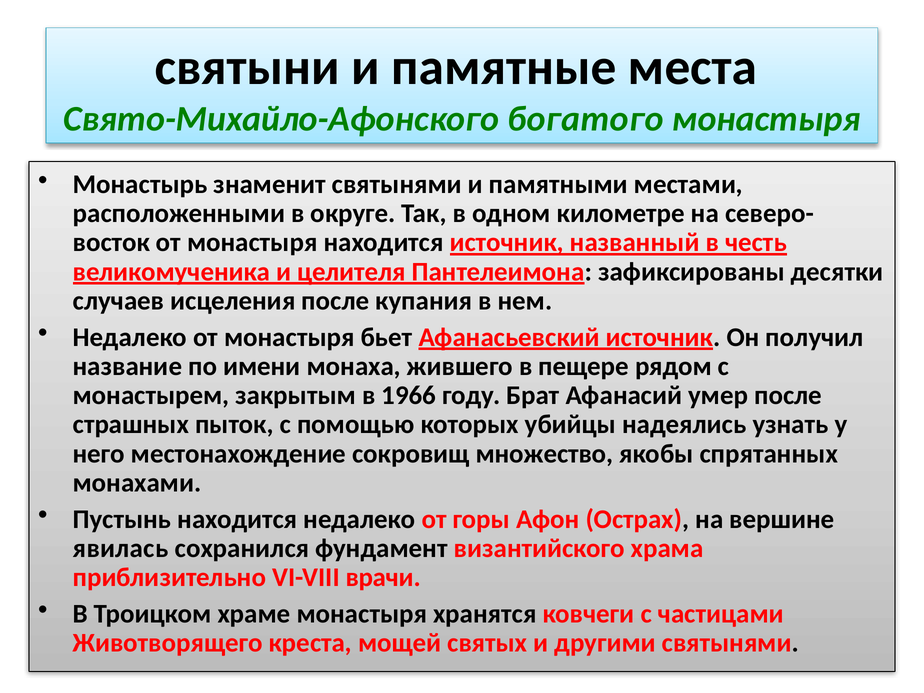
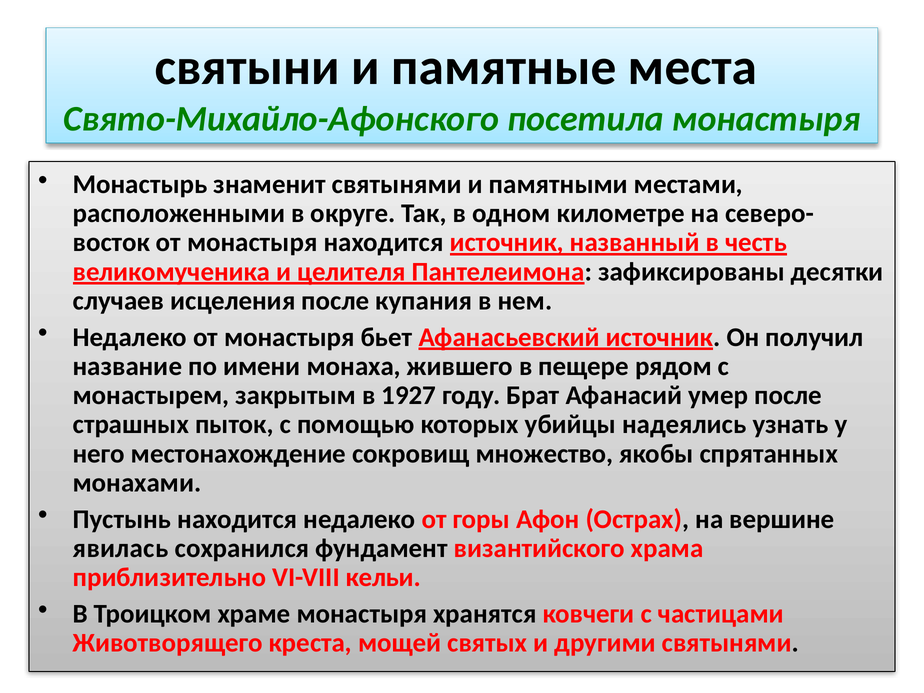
богатого: богатого -> посетила (585, 119)
1966: 1966 -> 1927 (409, 395)
врачи: врачи -> кельи (383, 577)
